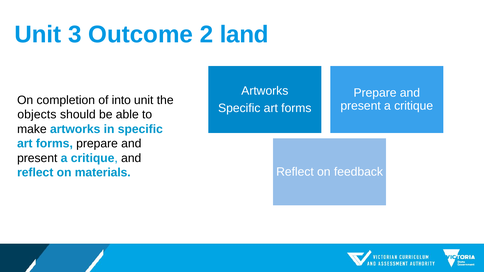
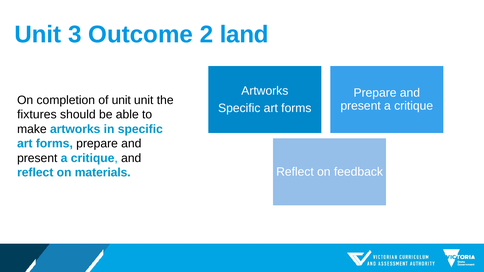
of into: into -> unit (121, 100)
objects: objects -> fixtures (37, 115)
